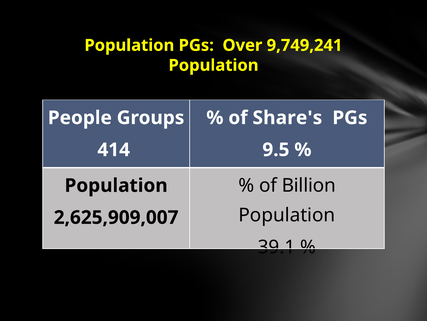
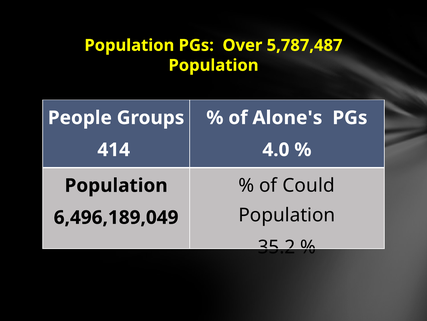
9,749,241: 9,749,241 -> 5,787,487 (305, 45)
Share's: Share's -> Alone's (287, 118)
9.5: 9.5 -> 4.0 (276, 149)
Billion: Billion -> Could (309, 185)
2,625,909,007: 2,625,909,007 -> 6,496,189,049 (116, 217)
39.1: 39.1 -> 35.2 (277, 247)
